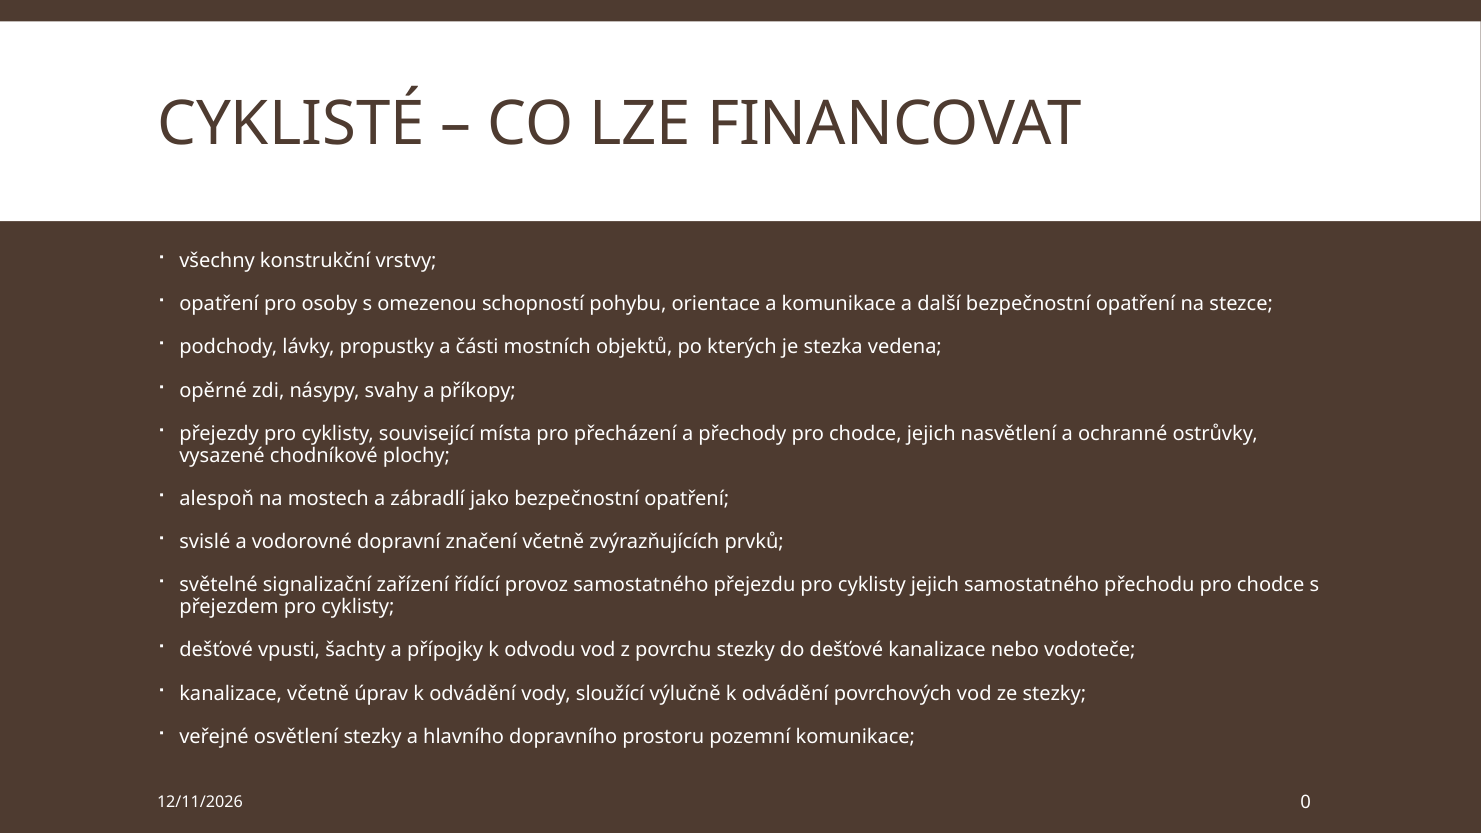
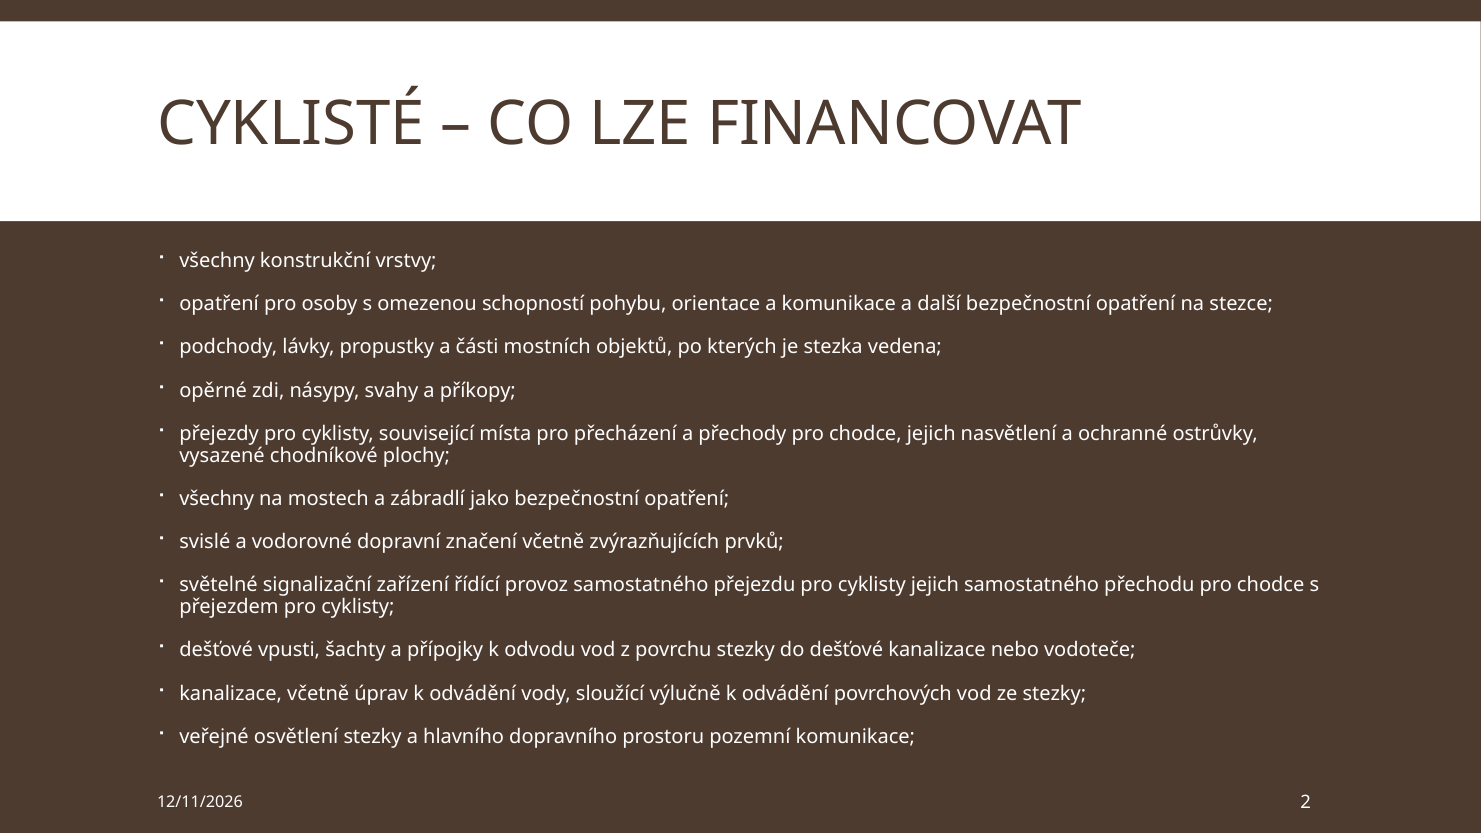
alespoň: alespoň -> všechny (217, 499)
0: 0 -> 2 (1306, 802)
